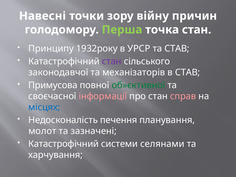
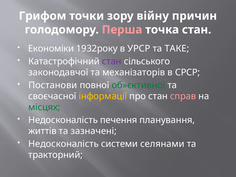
Навесні: Навесні -> Грифом (43, 16)
Перша colour: light green -> pink (122, 30)
Принципу: Принципу -> Економіки (51, 49)
та СТАВ: СТАВ -> ТАКЕ (177, 49)
в СТАВ: СТАВ -> СРСР (188, 72)
Примусова: Примусова -> Постанови (53, 85)
інформації colour: pink -> yellow (103, 96)
місцях colour: blue -> green (44, 107)
молот: молот -> життів (42, 131)
Катастрофічний: Катастрофічний -> Недосконалість (63, 144)
харчування: харчування -> тракторний (55, 155)
